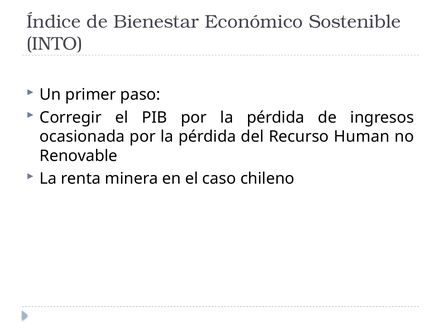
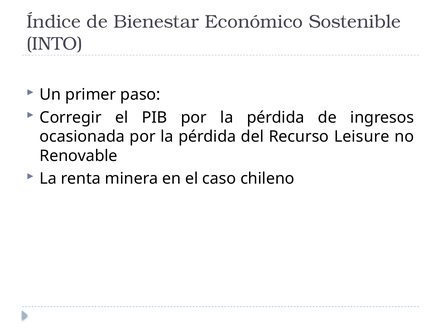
Human: Human -> Leisure (362, 136)
